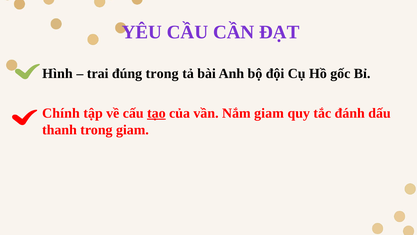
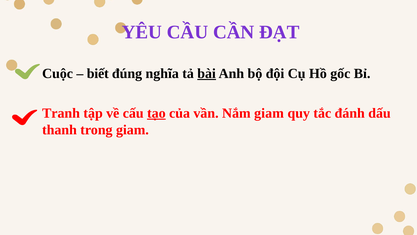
Hình: Hình -> Cuộc (58, 73)
trai: trai -> biết (98, 73)
đúng trong: trong -> nghĩa (162, 73)
bài underline: none -> present (207, 73)
Chính: Chính -> Tranh (61, 113)
